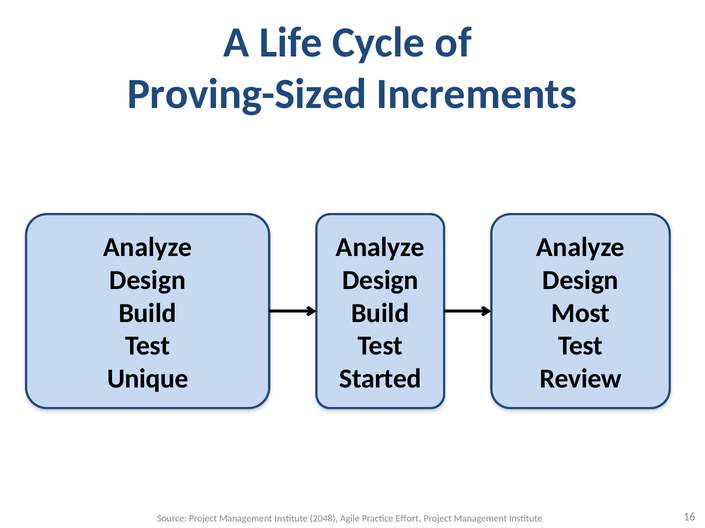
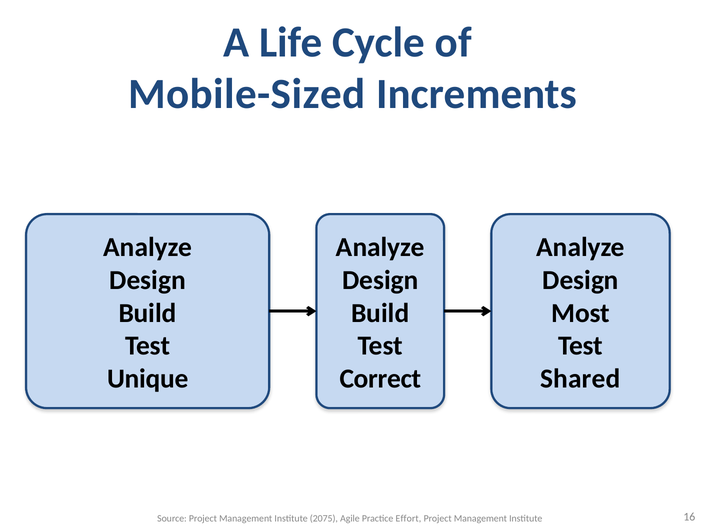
Proving-Sized: Proving-Sized -> Mobile-Sized (247, 94)
Started: Started -> Correct (380, 379)
Review: Review -> Shared (580, 379)
2048: 2048 -> 2075 (324, 519)
